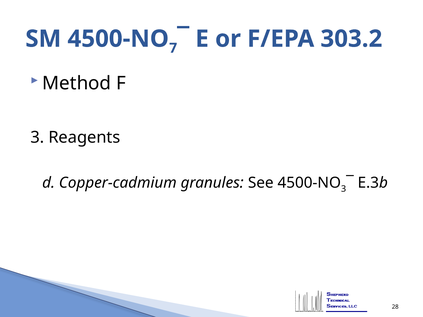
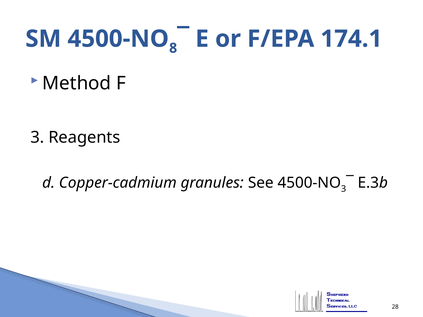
7: 7 -> 8 (173, 48)
303.2: 303.2 -> 174.1 (351, 39)
